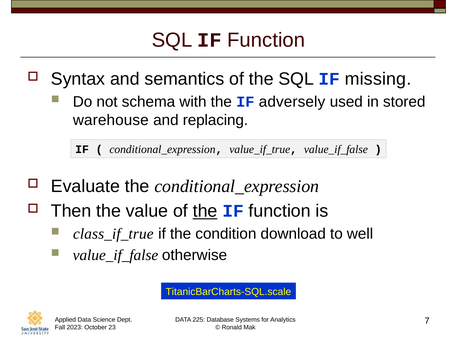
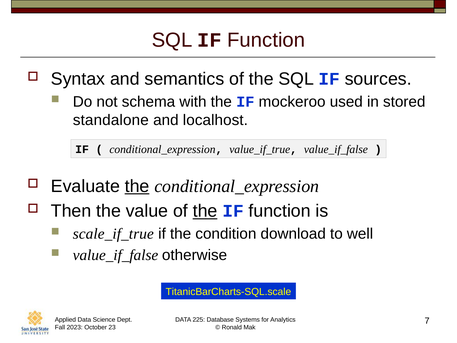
missing: missing -> sources (378, 79)
adversely: adversely -> mockeroo (292, 102)
warehouse: warehouse -> standalone (111, 120)
replacing: replacing -> localhost (215, 120)
the underline: none -> present (137, 186)
class_if_true: class_if_true -> scale_if_true (113, 234)
